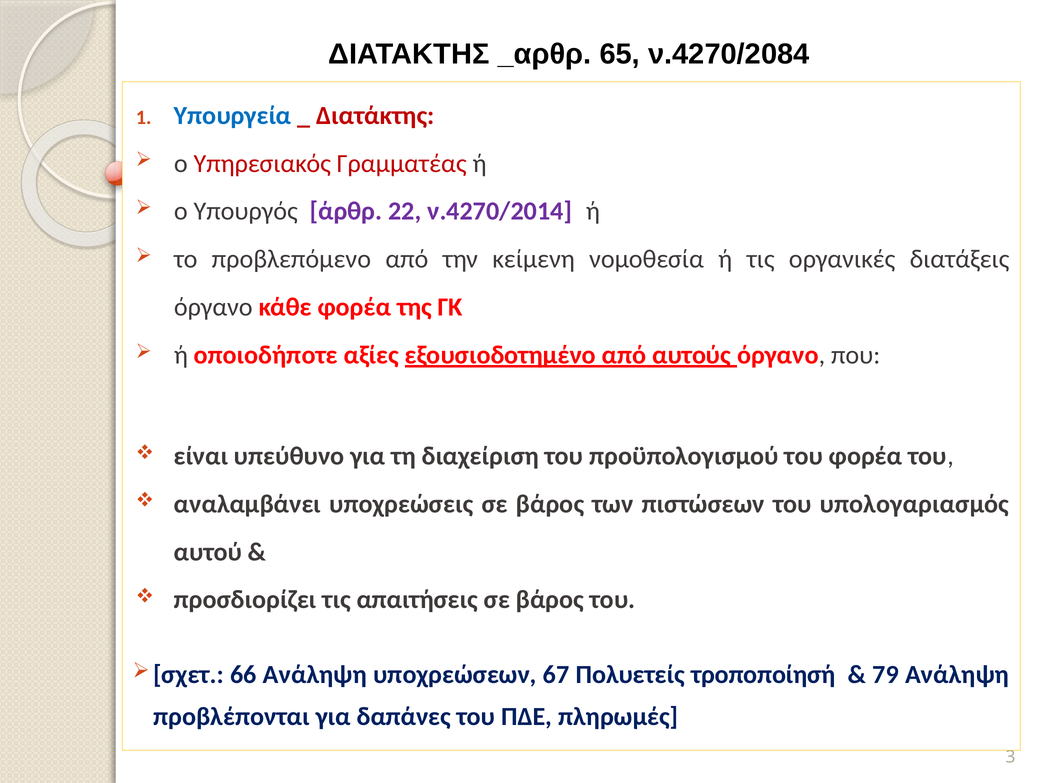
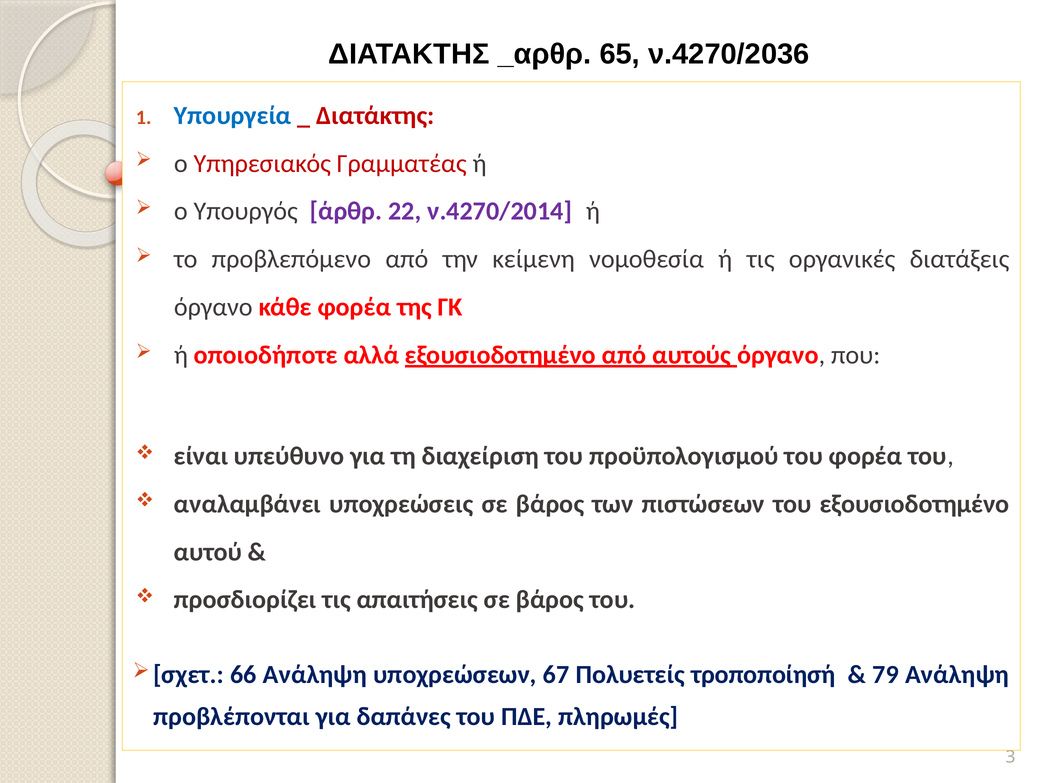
ν.4270/2084: ν.4270/2084 -> ν.4270/2036 (729, 54)
αξίες: αξίες -> αλλά (371, 355)
του υπολογαριασμός: υπολογαριασμός -> εξουσιοδοτημένο (914, 504)
